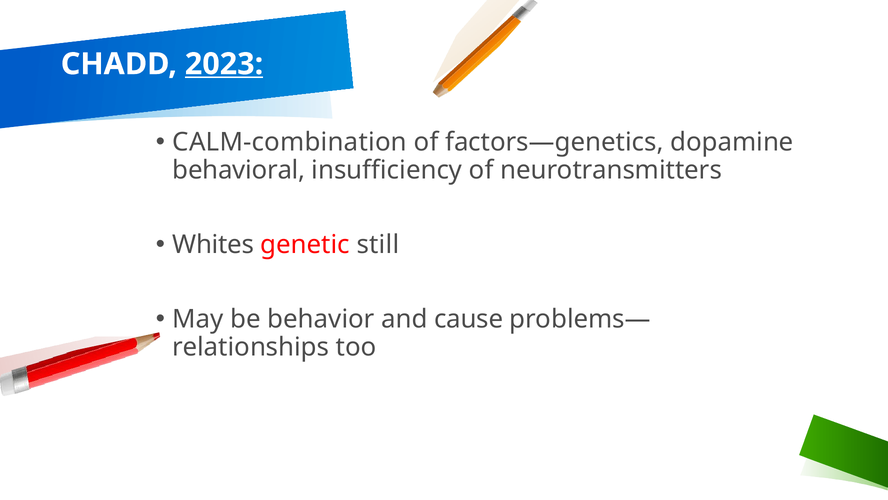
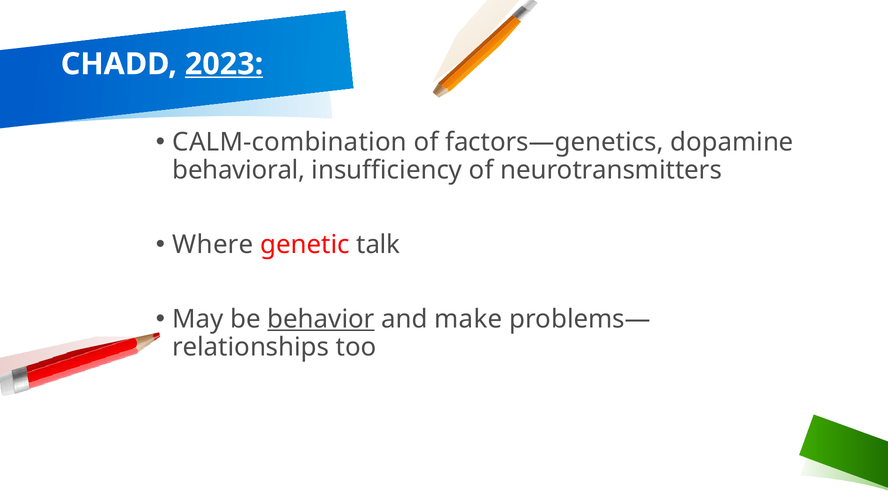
Whites: Whites -> Where (213, 245)
still: still -> talk (378, 245)
behavior underline: none -> present (321, 319)
cause: cause -> make (468, 319)
